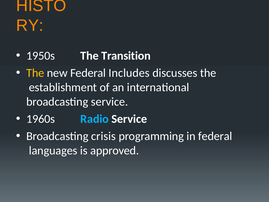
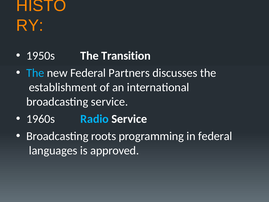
The colour: yellow -> light blue (35, 73)
Includes: Includes -> Partners (129, 73)
crisis: crisis -> roots (104, 136)
